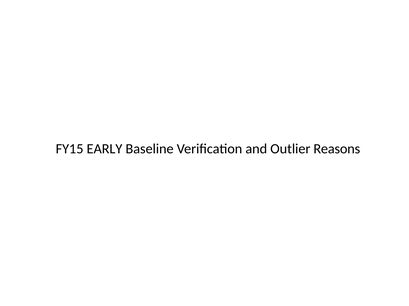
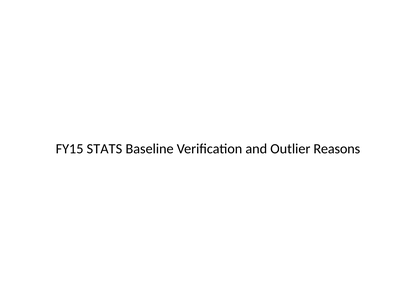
EARLY: EARLY -> STATS (104, 149)
